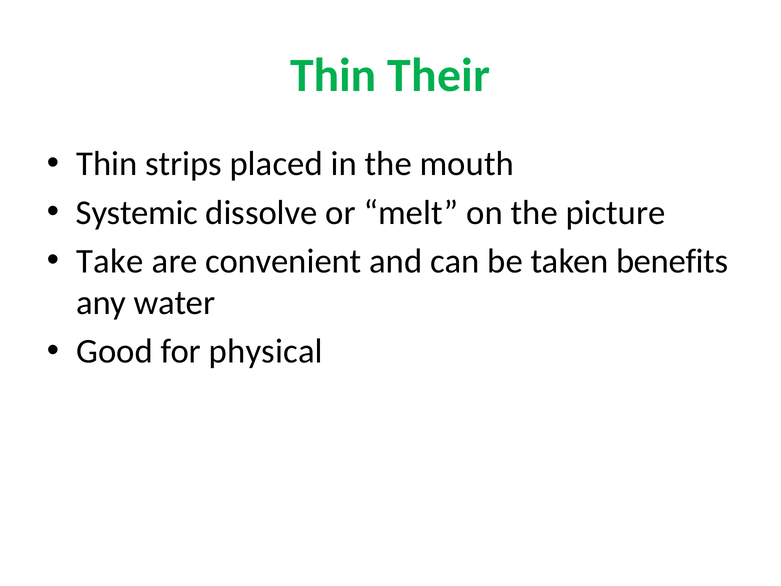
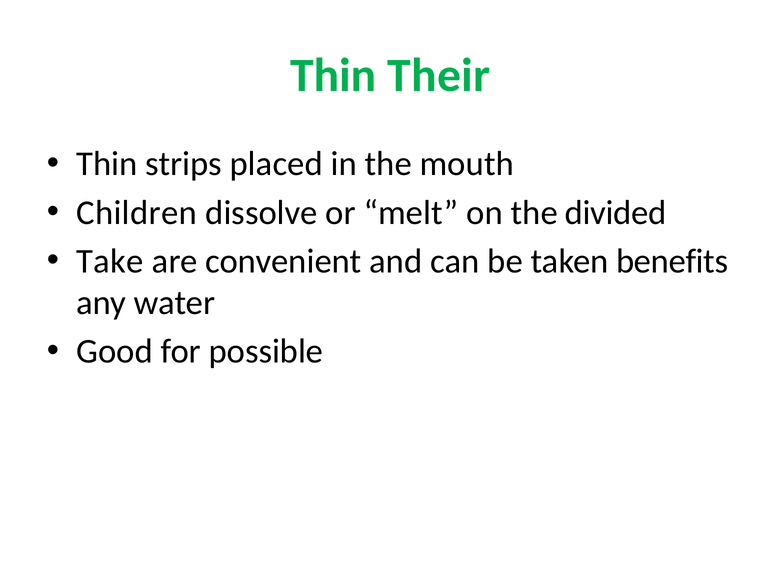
Systemic: Systemic -> Children (137, 212)
picture: picture -> divided (616, 212)
physical: physical -> possible (266, 351)
